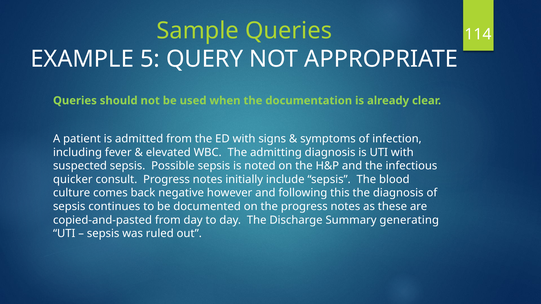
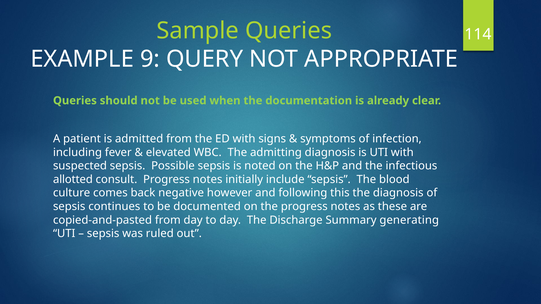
5: 5 -> 9 (150, 59)
quicker: quicker -> allotted (73, 180)
